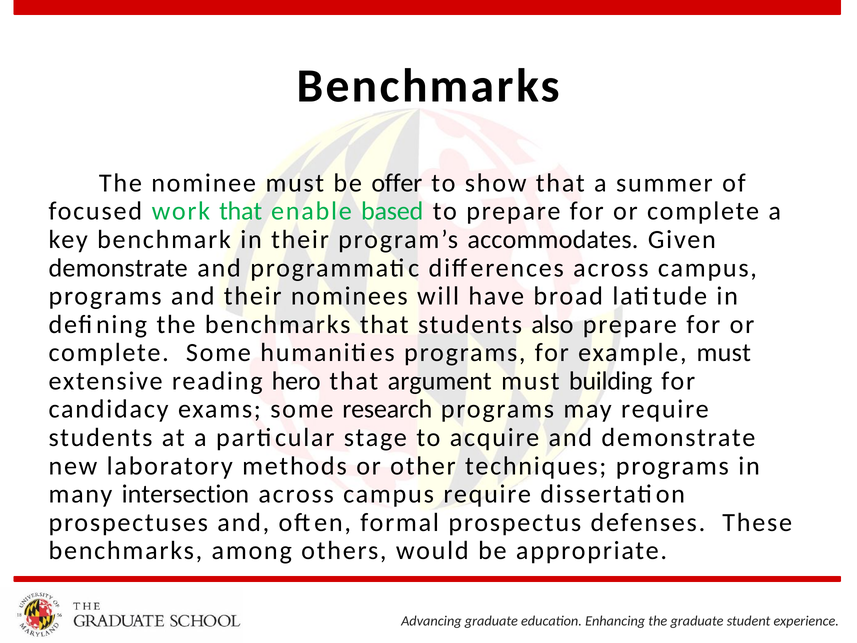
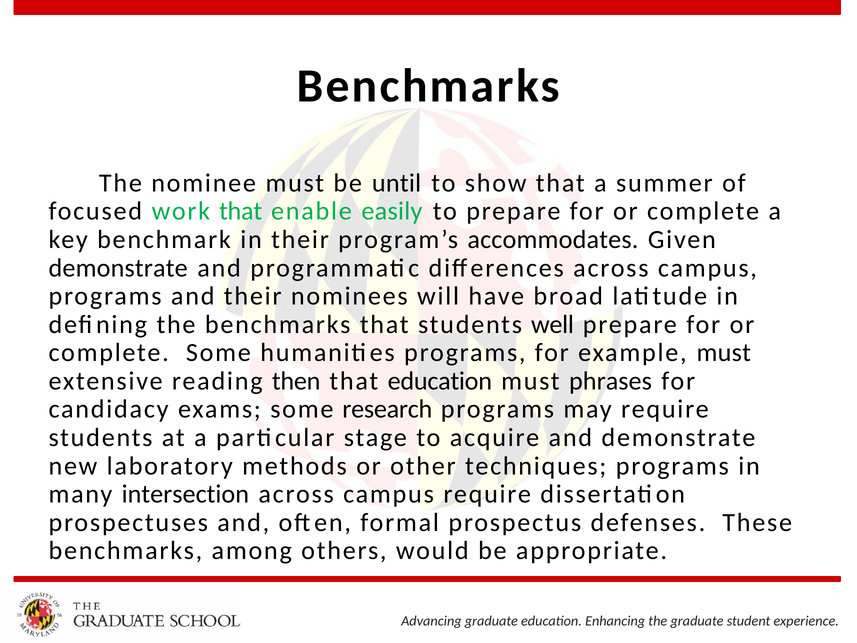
offer: offer -> until (397, 183)
based: based -> easily (392, 211)
also: also -> well (552, 324)
hero: hero -> then (296, 381)
that argument: argument -> education (440, 381)
building: building -> phrases (610, 381)
